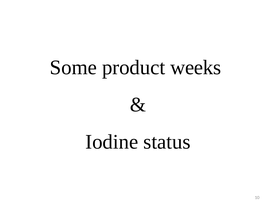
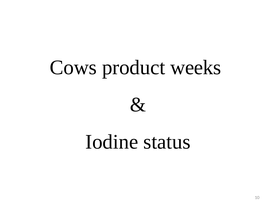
Some: Some -> Cows (73, 67)
